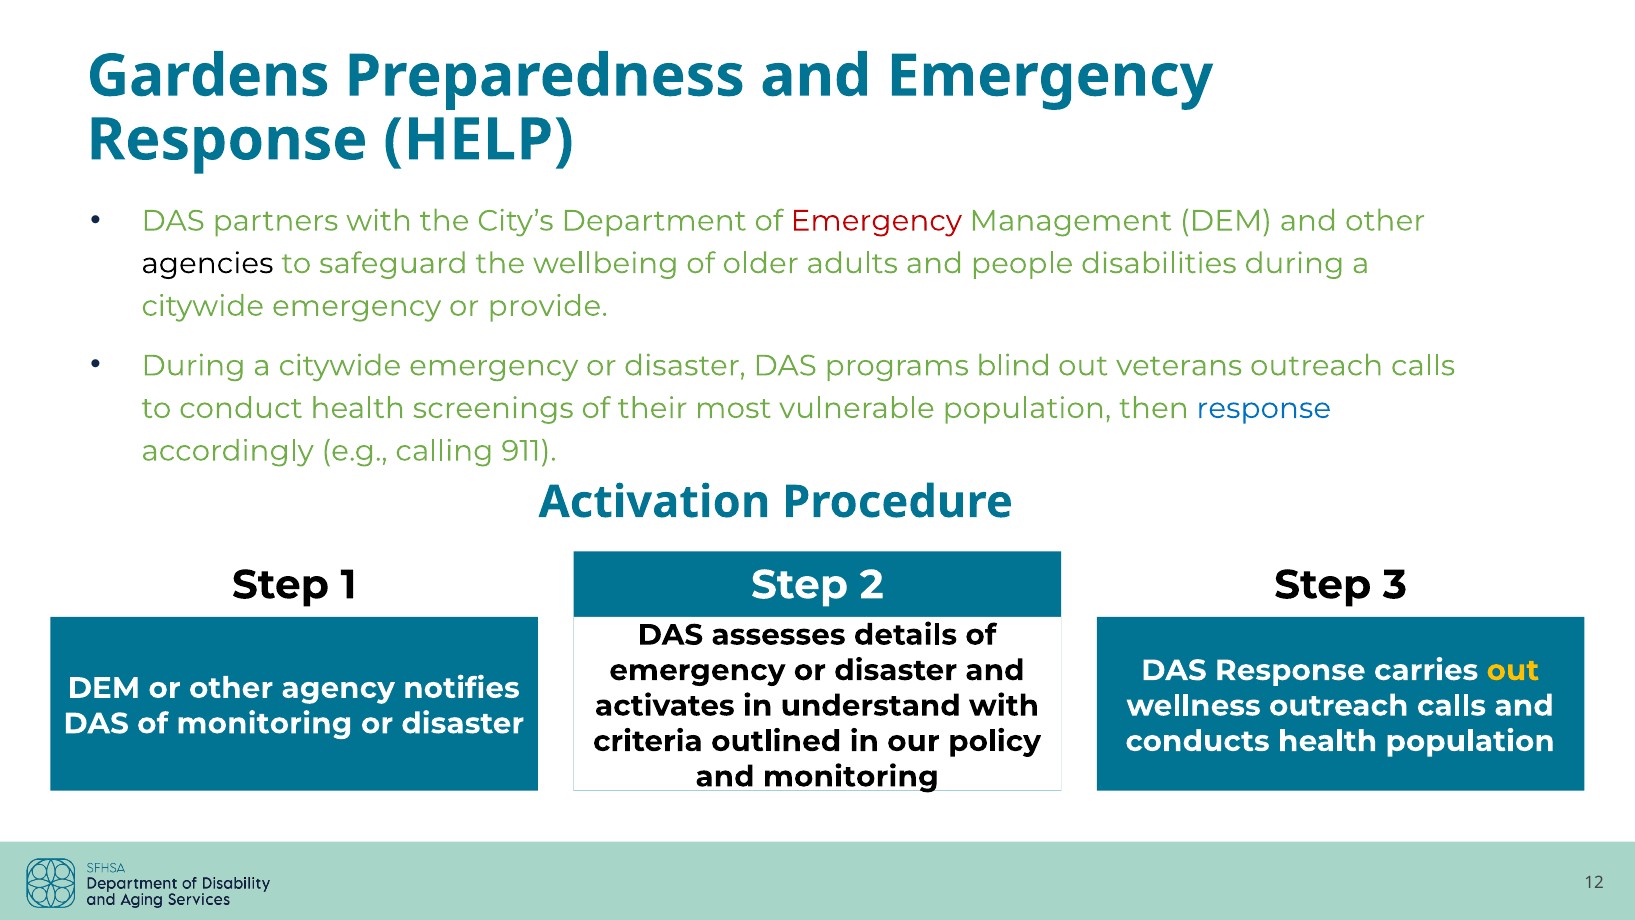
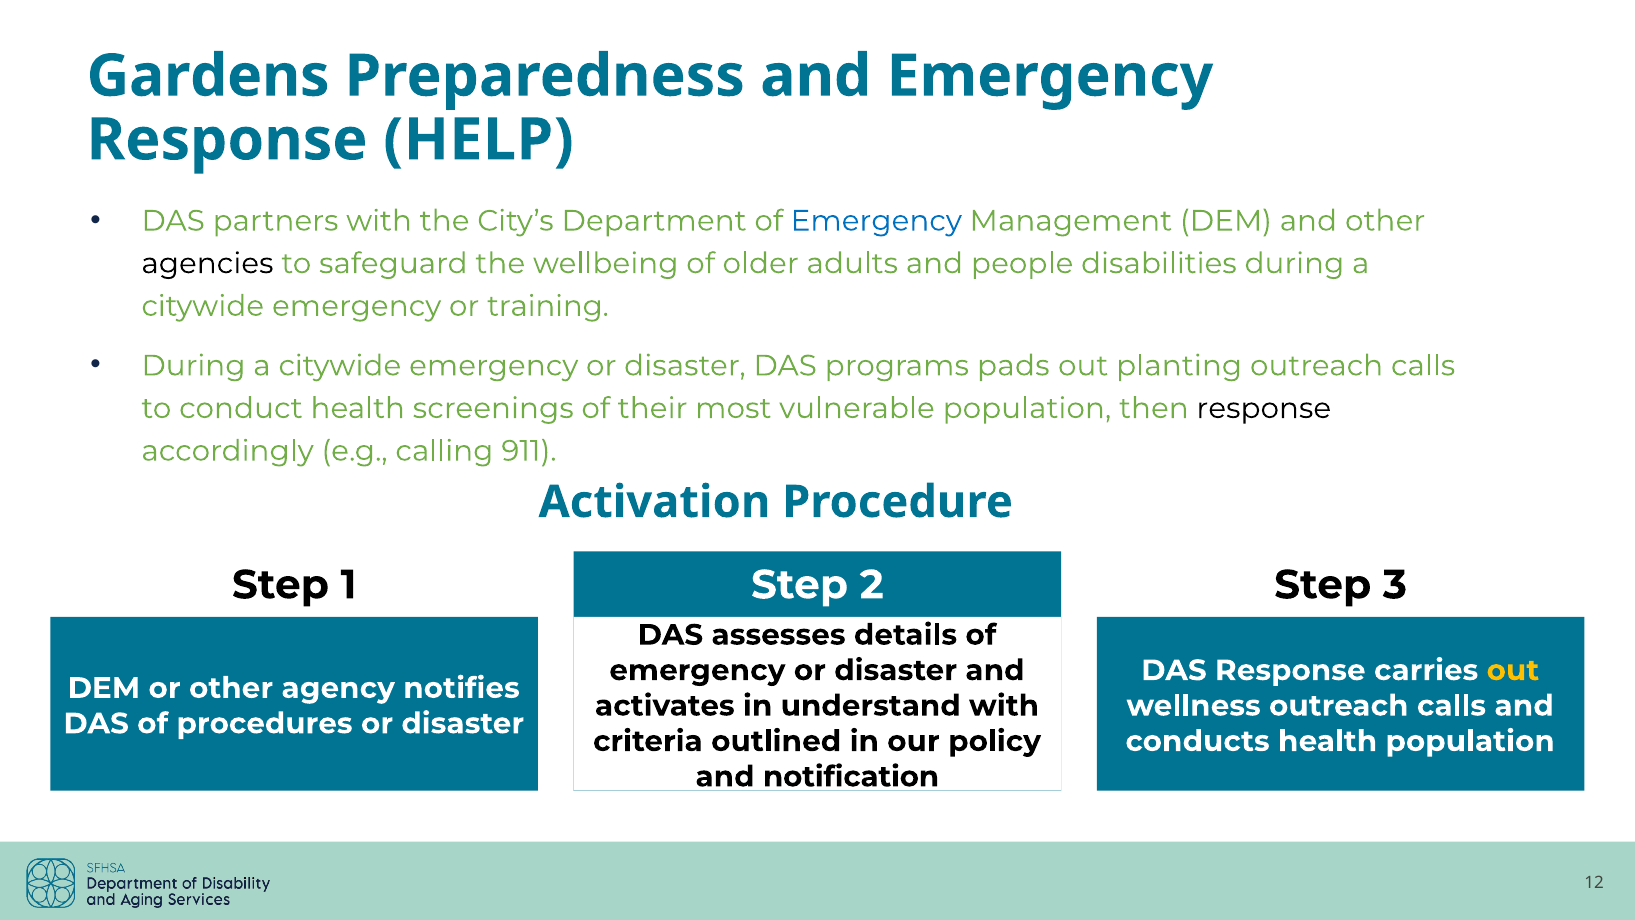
Emergency colour: red -> blue (876, 221)
provide: provide -> training (548, 306)
blind: blind -> pads (1013, 366)
veterans: veterans -> planting (1179, 366)
response colour: blue -> black (1264, 408)
of monitoring: monitoring -> procedures (265, 723)
and monitoring: monitoring -> notification (851, 776)
